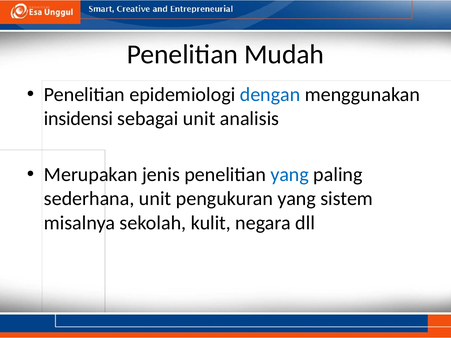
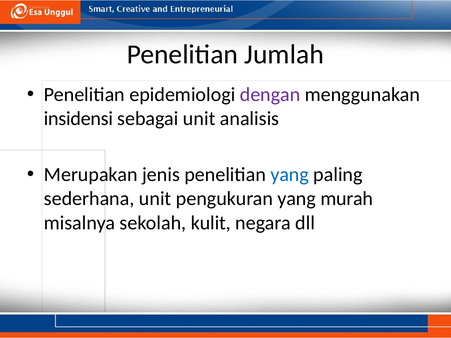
Mudah: Mudah -> Jumlah (284, 55)
dengan colour: blue -> purple (270, 95)
sistem: sistem -> murah (347, 199)
